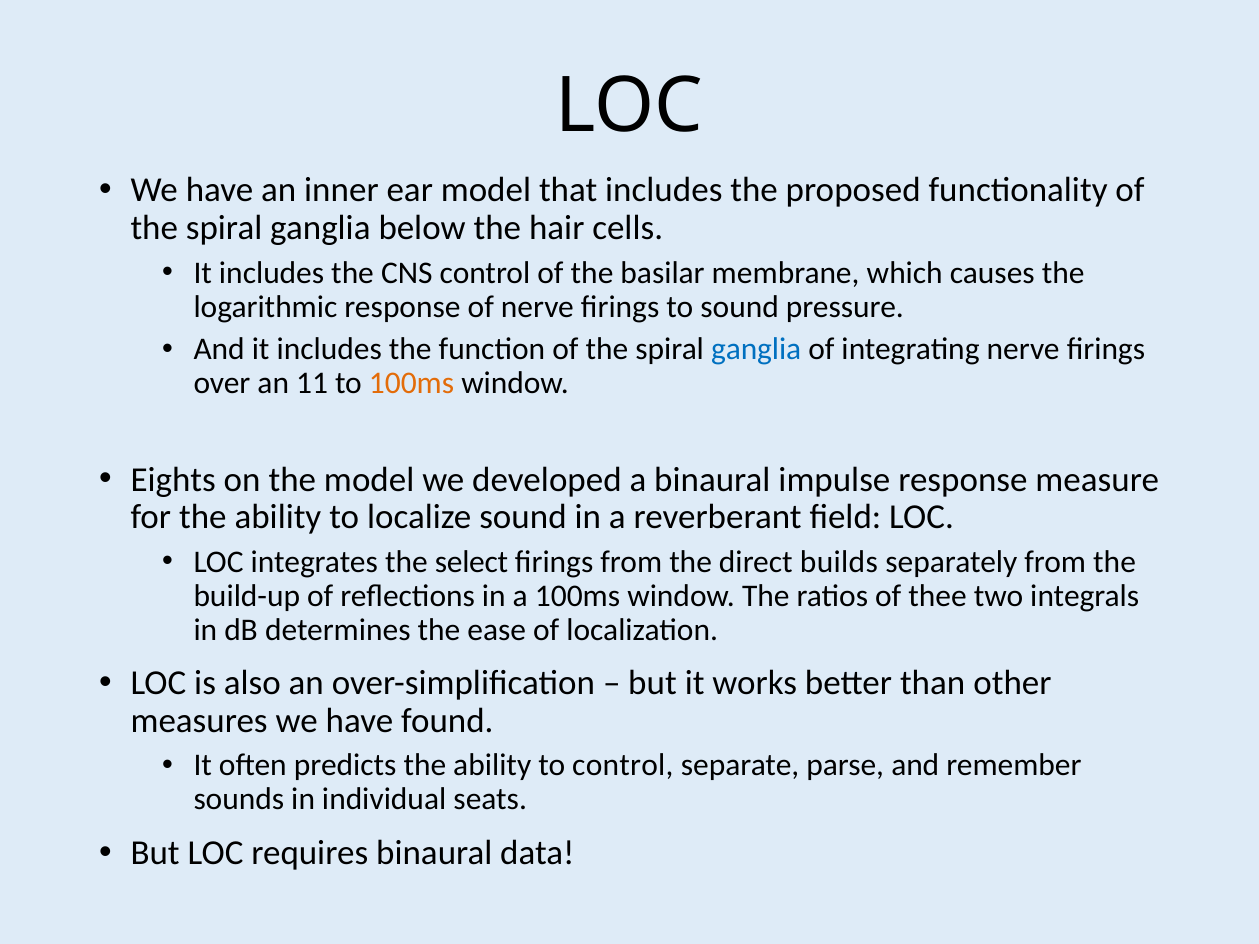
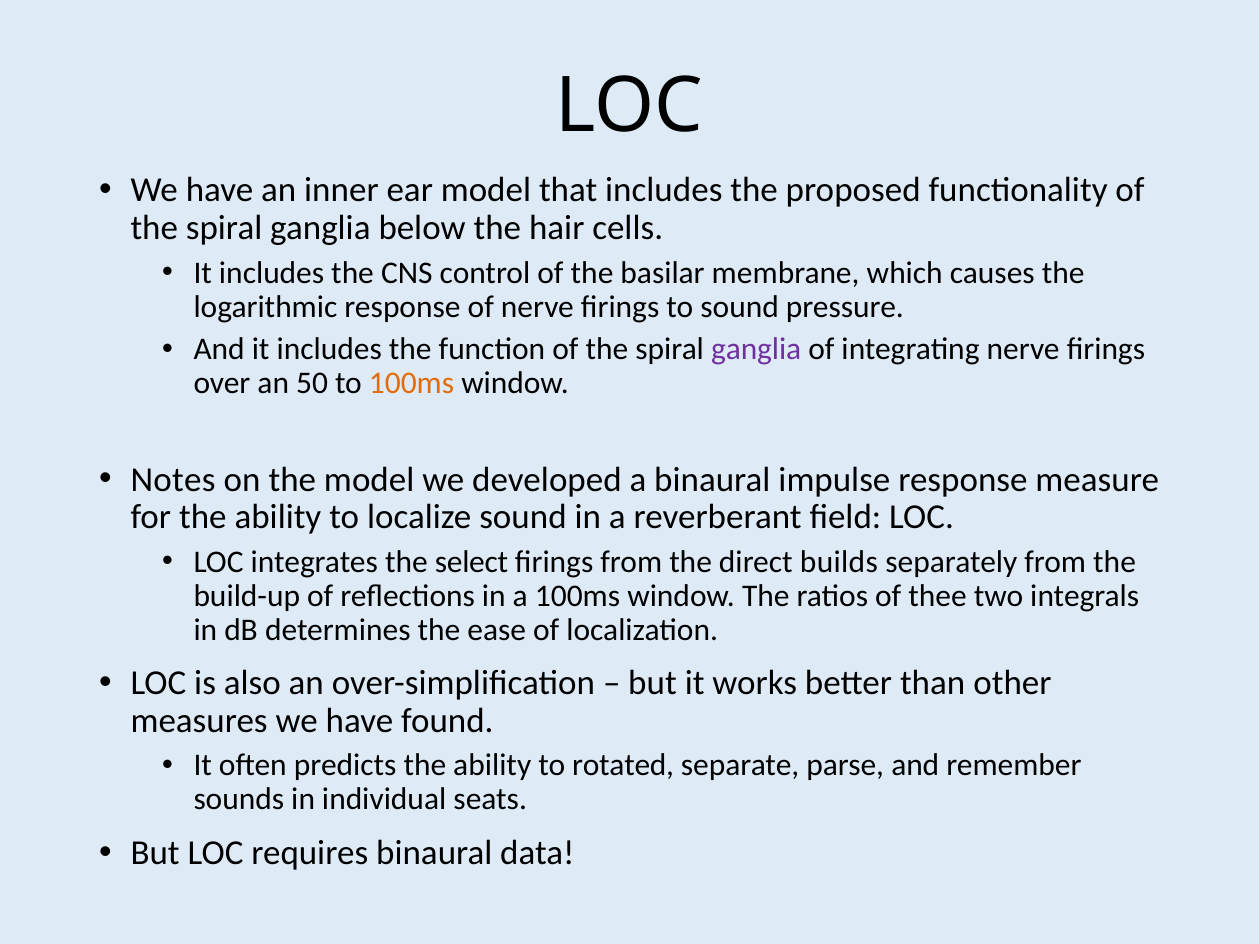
ganglia colour: blue -> purple (756, 350)
11: 11 -> 50 (312, 384)
Eights: Eights -> Notes (173, 480)
to control: control -> rotated (623, 766)
